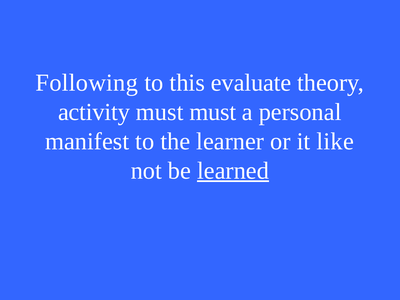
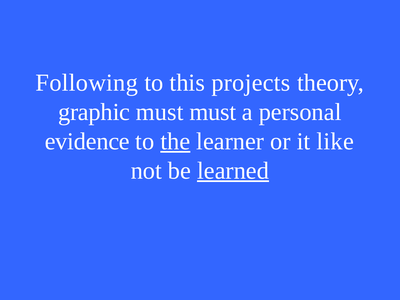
evaluate: evaluate -> projects (251, 83)
activity: activity -> graphic (94, 112)
manifest: manifest -> evidence (87, 141)
the underline: none -> present (175, 141)
